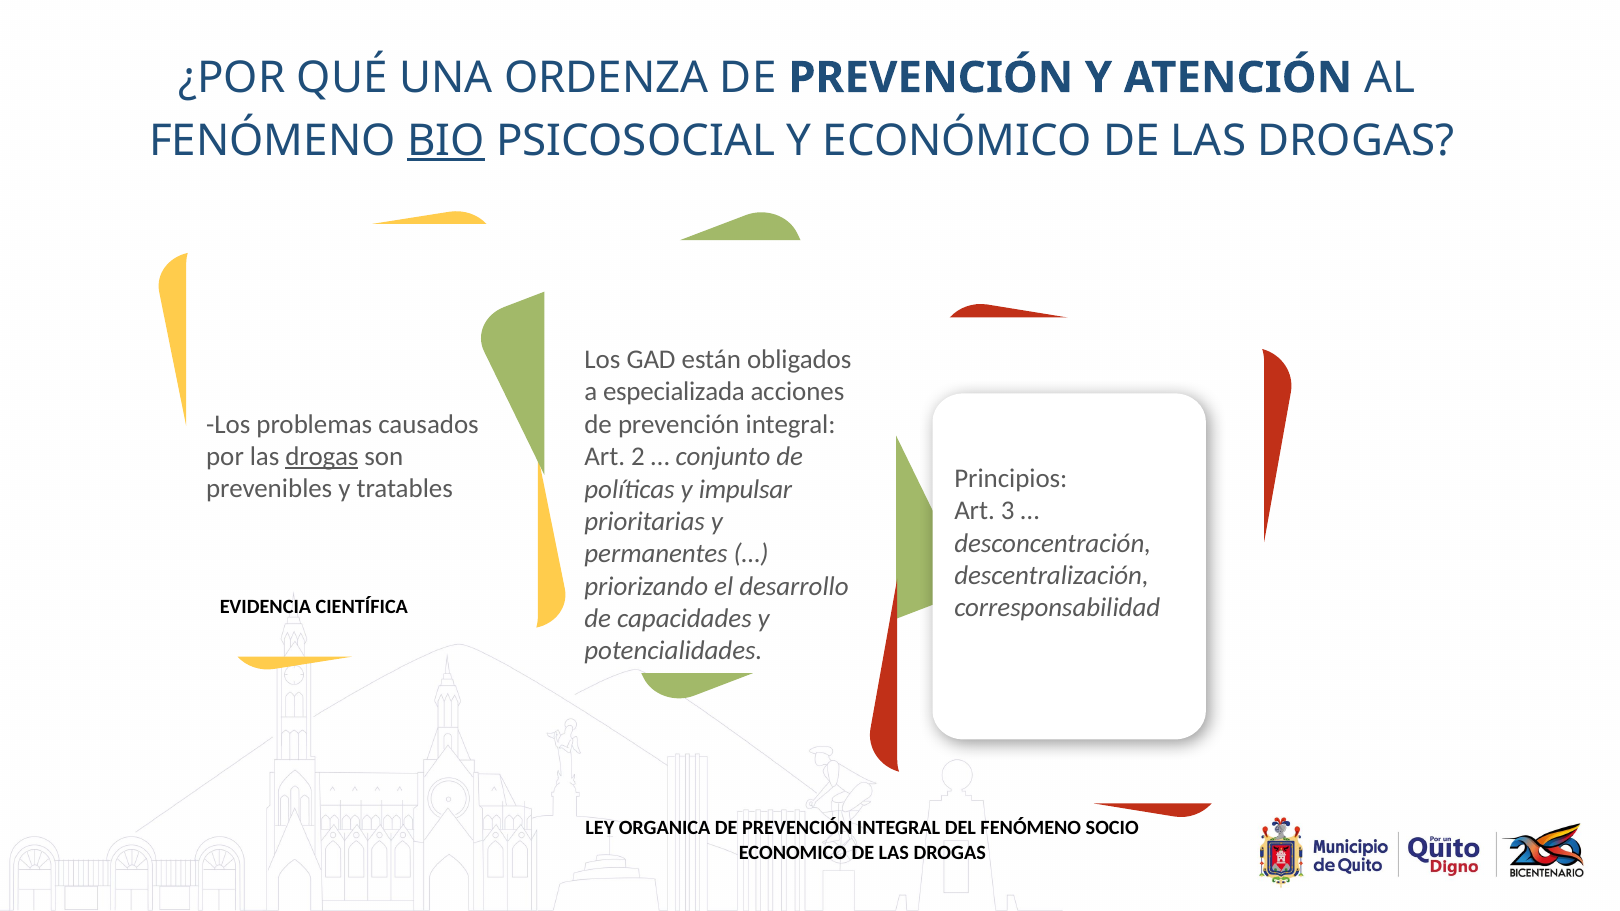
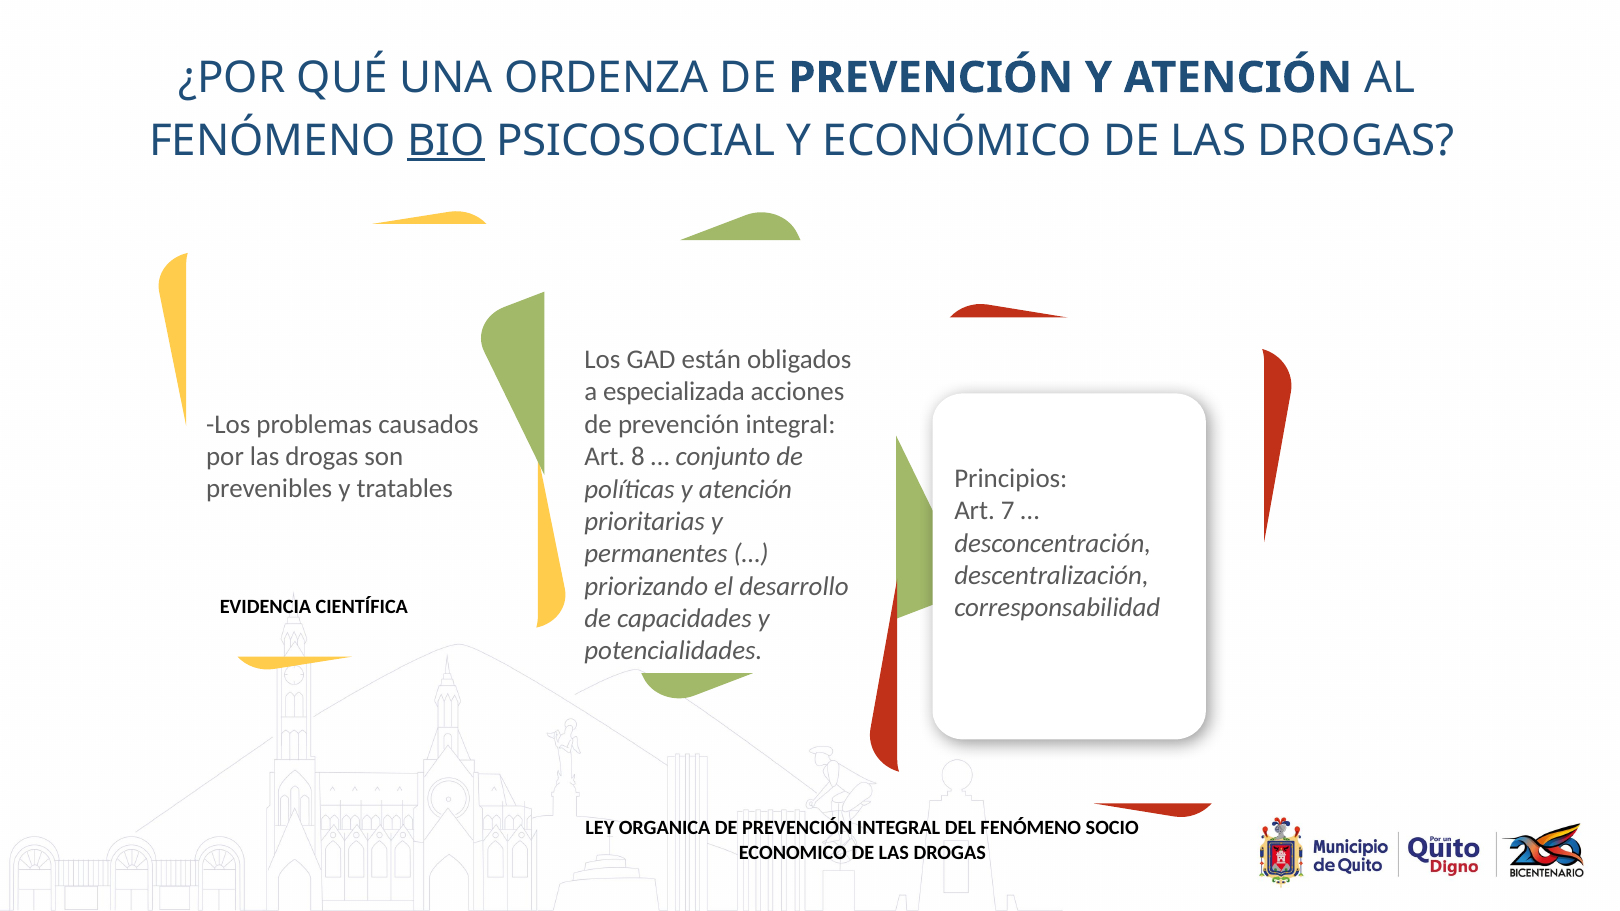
drogas underline: present -> none (322, 457)
2: 2 -> 8 (638, 457)
políticas y impulsar: impulsar -> atención (746, 489)
3: 3 -> 7 (1008, 511)
